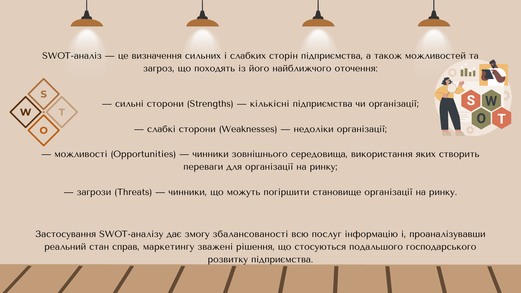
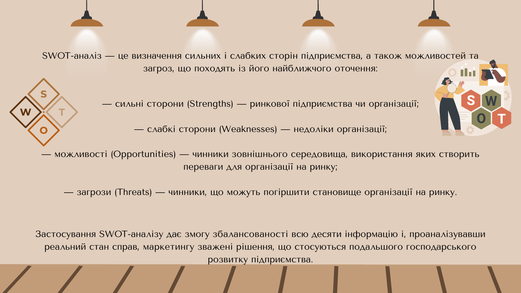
кількісні: кількісні -> ринкової (270, 104)
послуг: послуг -> десяти (327, 234)
